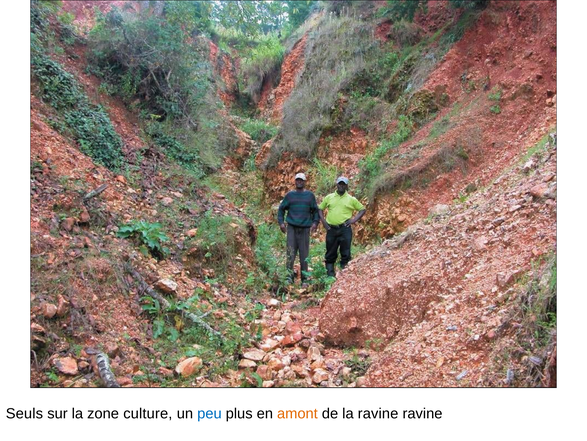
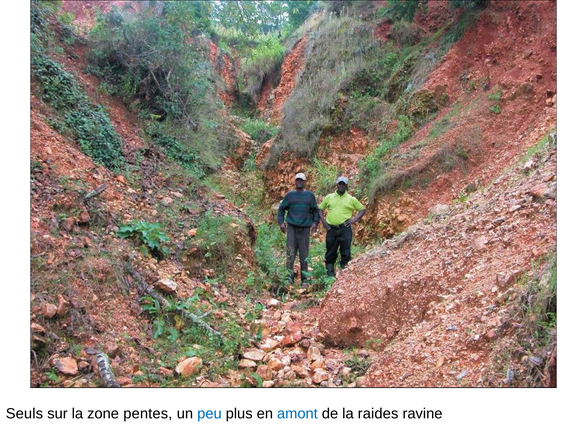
culture: culture -> pentes (148, 413)
amont colour: orange -> blue (297, 413)
la ravine: ravine -> raides (378, 413)
